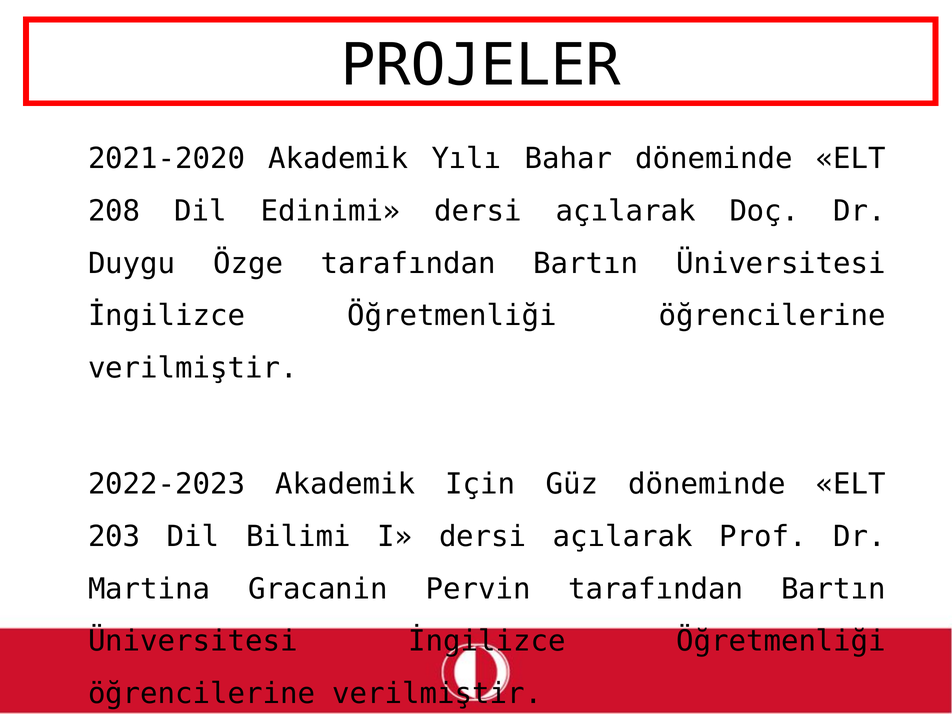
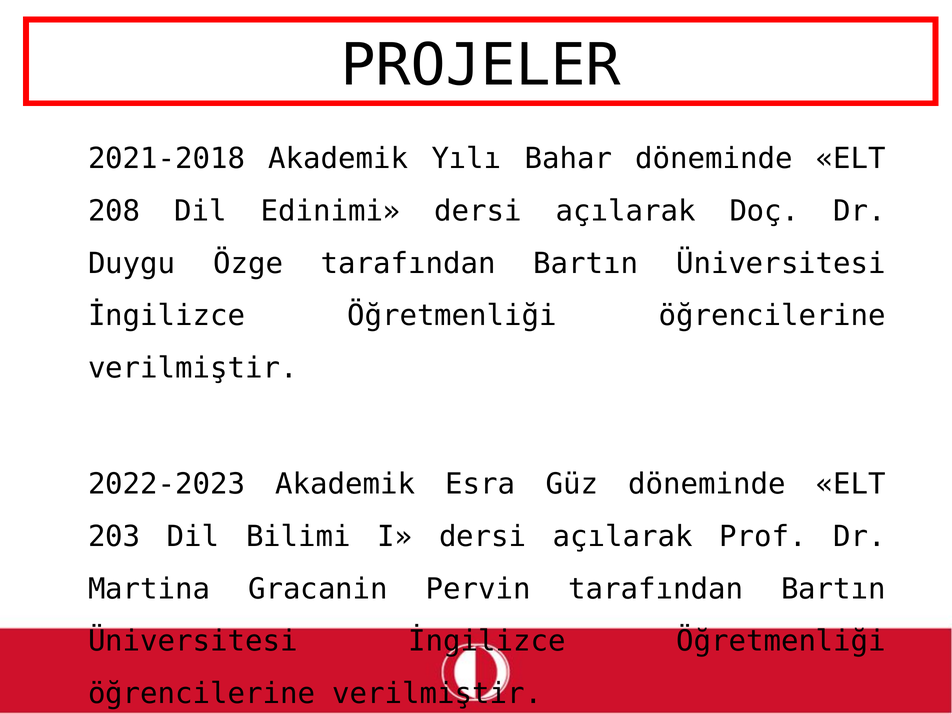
2021-2020: 2021-2020 -> 2021-2018 (167, 159)
Için: Için -> Esra (480, 484)
